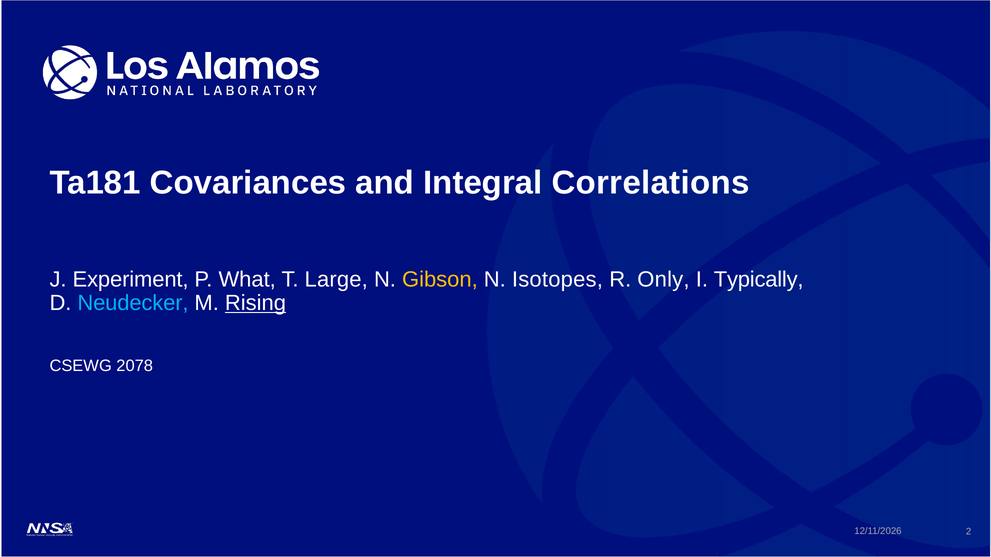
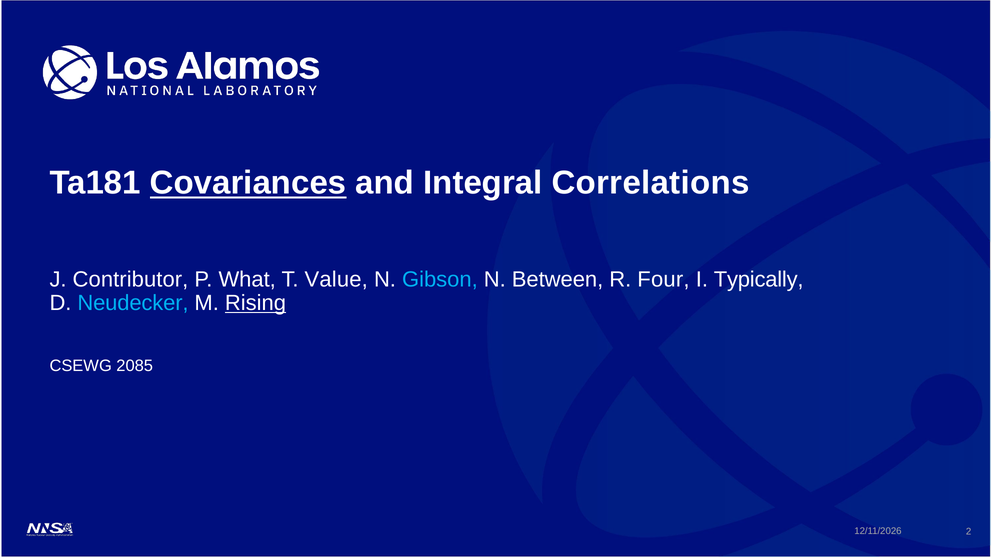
Covariances underline: none -> present (248, 183)
Experiment: Experiment -> Contributor (130, 280)
Large: Large -> Value (336, 280)
Gibson colour: yellow -> light blue (440, 280)
Isotopes: Isotopes -> Between (558, 280)
Only: Only -> Four (663, 280)
2078: 2078 -> 2085 (135, 366)
